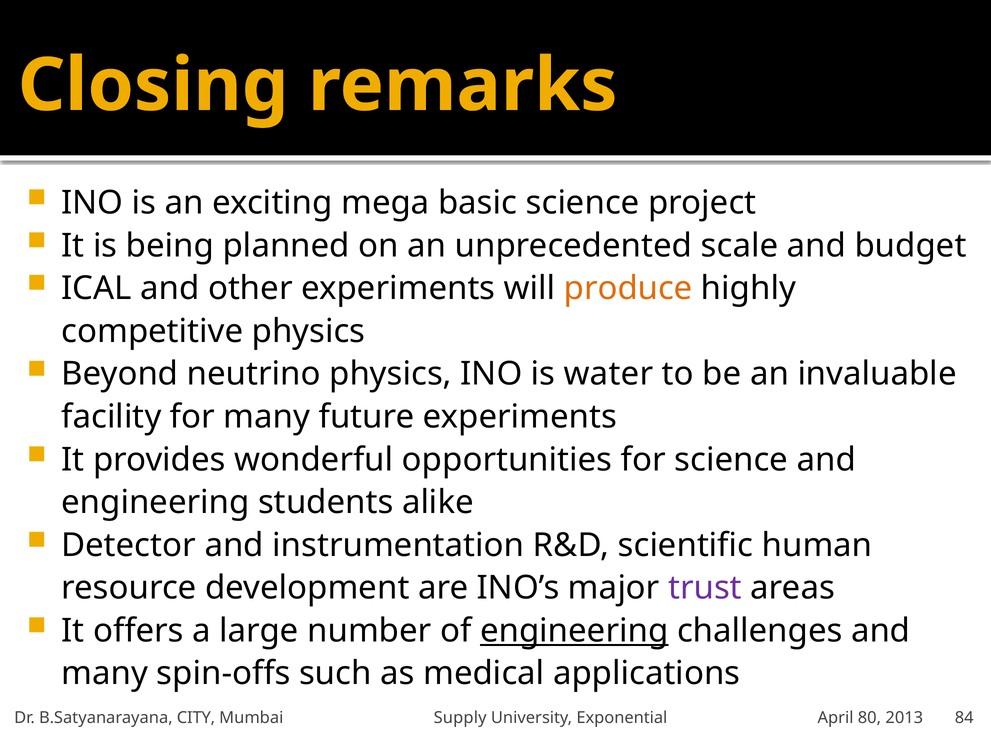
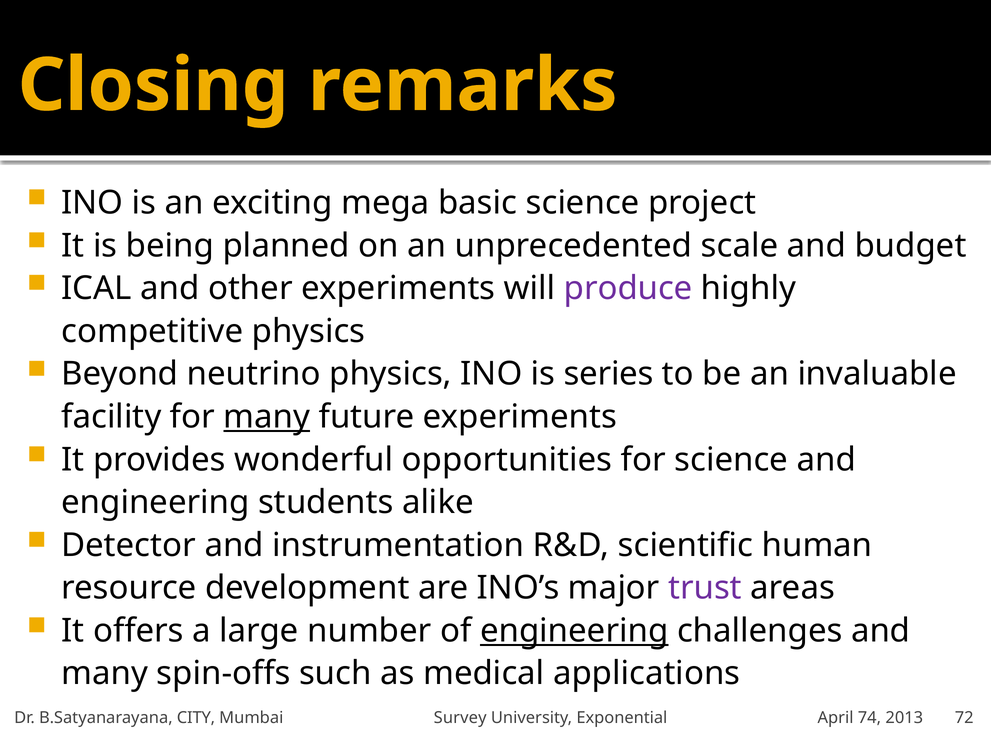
produce colour: orange -> purple (628, 289)
water: water -> series (609, 374)
many underline: none -> present (267, 417)
Supply: Supply -> Survey (460, 718)
80: 80 -> 74 (869, 718)
84: 84 -> 72 (964, 718)
